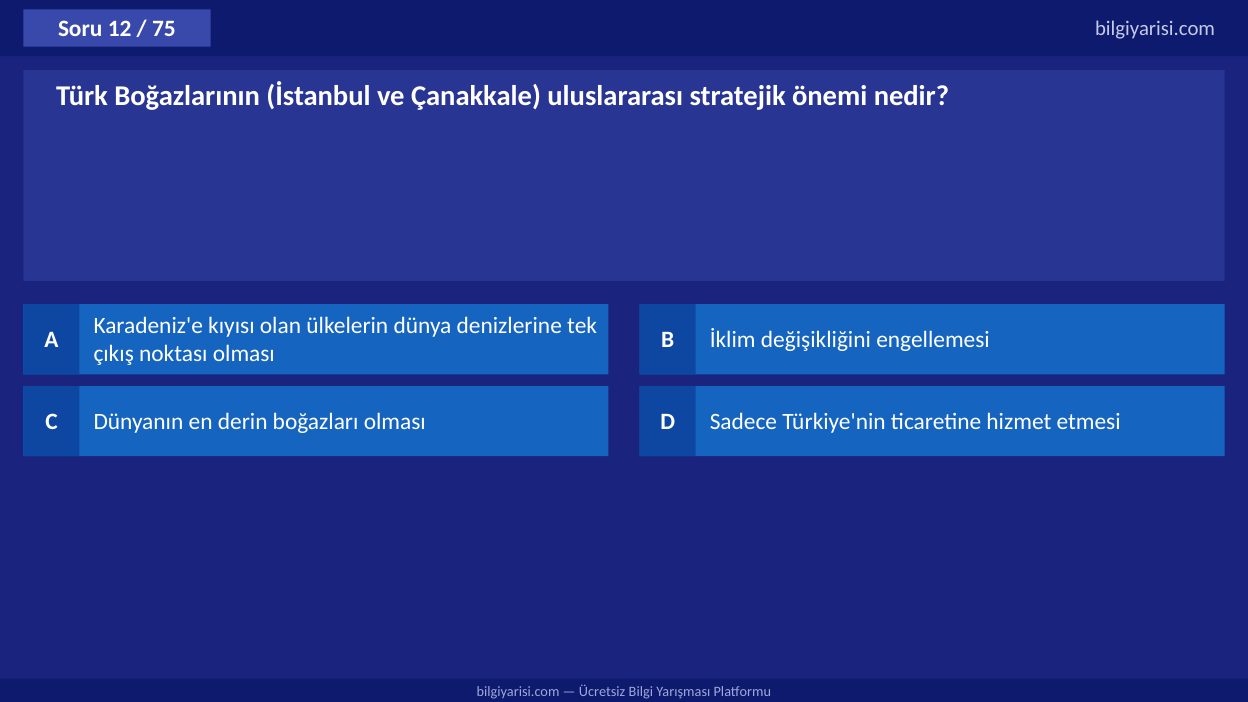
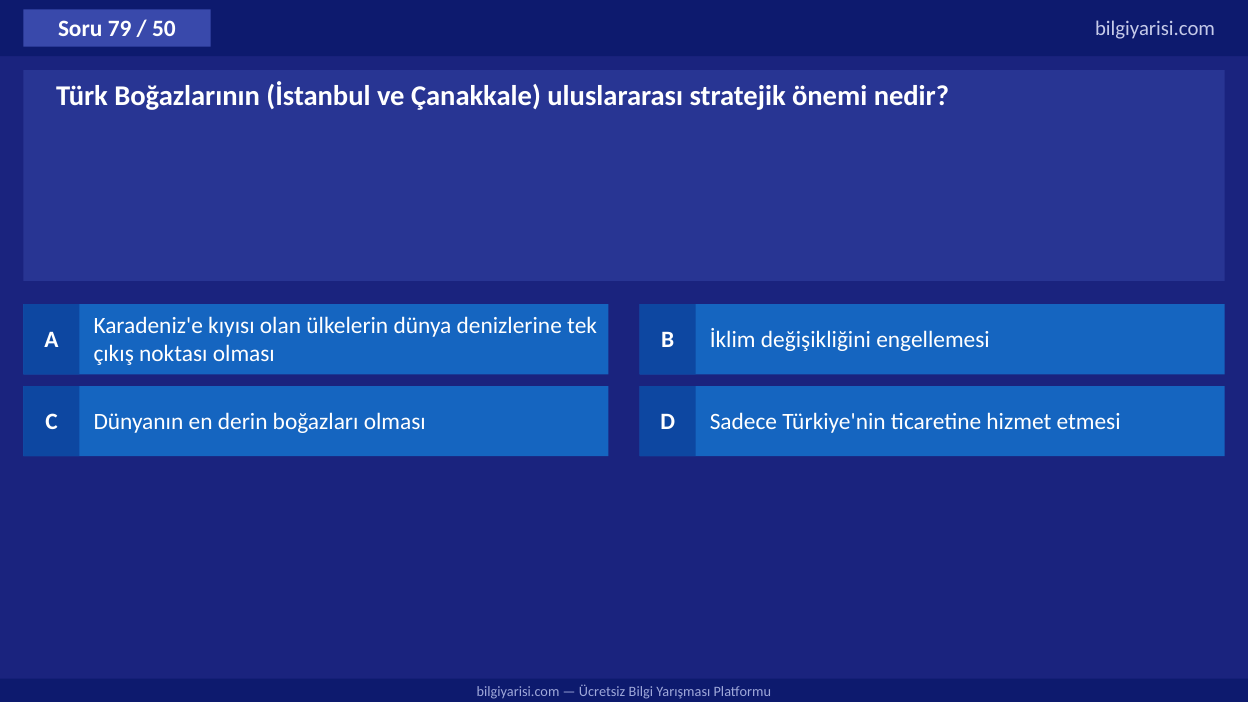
12: 12 -> 79 (120, 29)
75: 75 -> 50 (164, 29)
